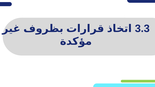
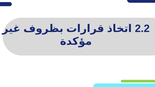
3.3: 3.3 -> 2.2 (142, 29)
